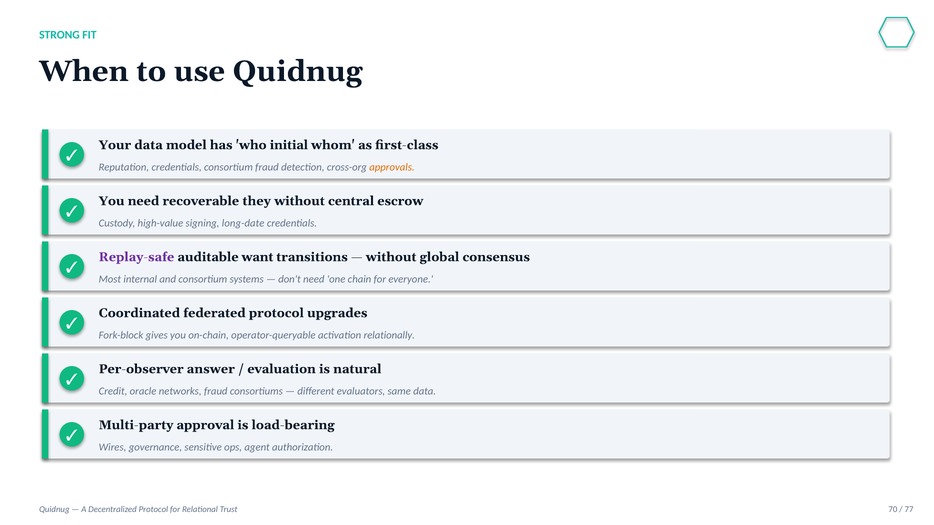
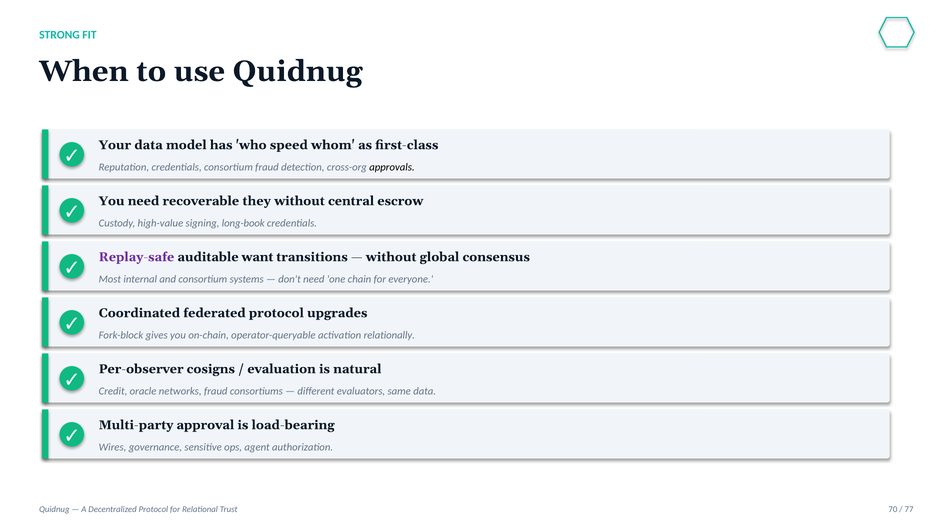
initial: initial -> speed (289, 145)
approvals colour: orange -> black (392, 168)
long-date: long-date -> long-book (243, 224)
answer: answer -> cosigns (211, 369)
